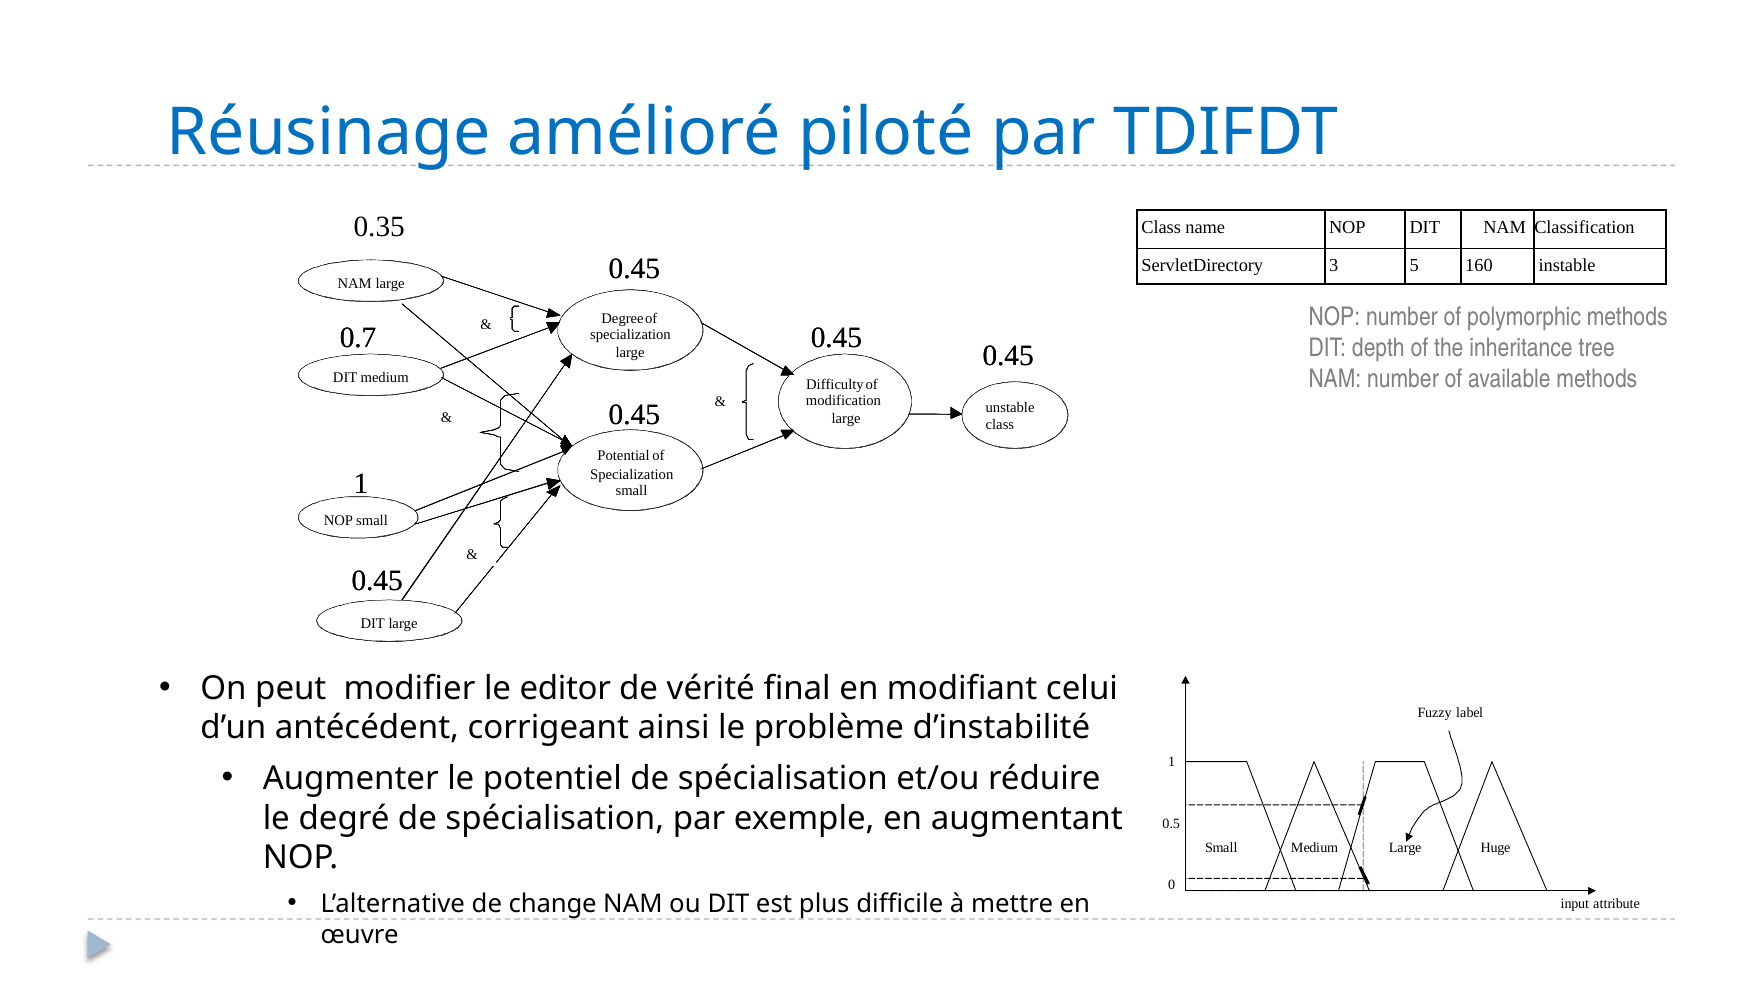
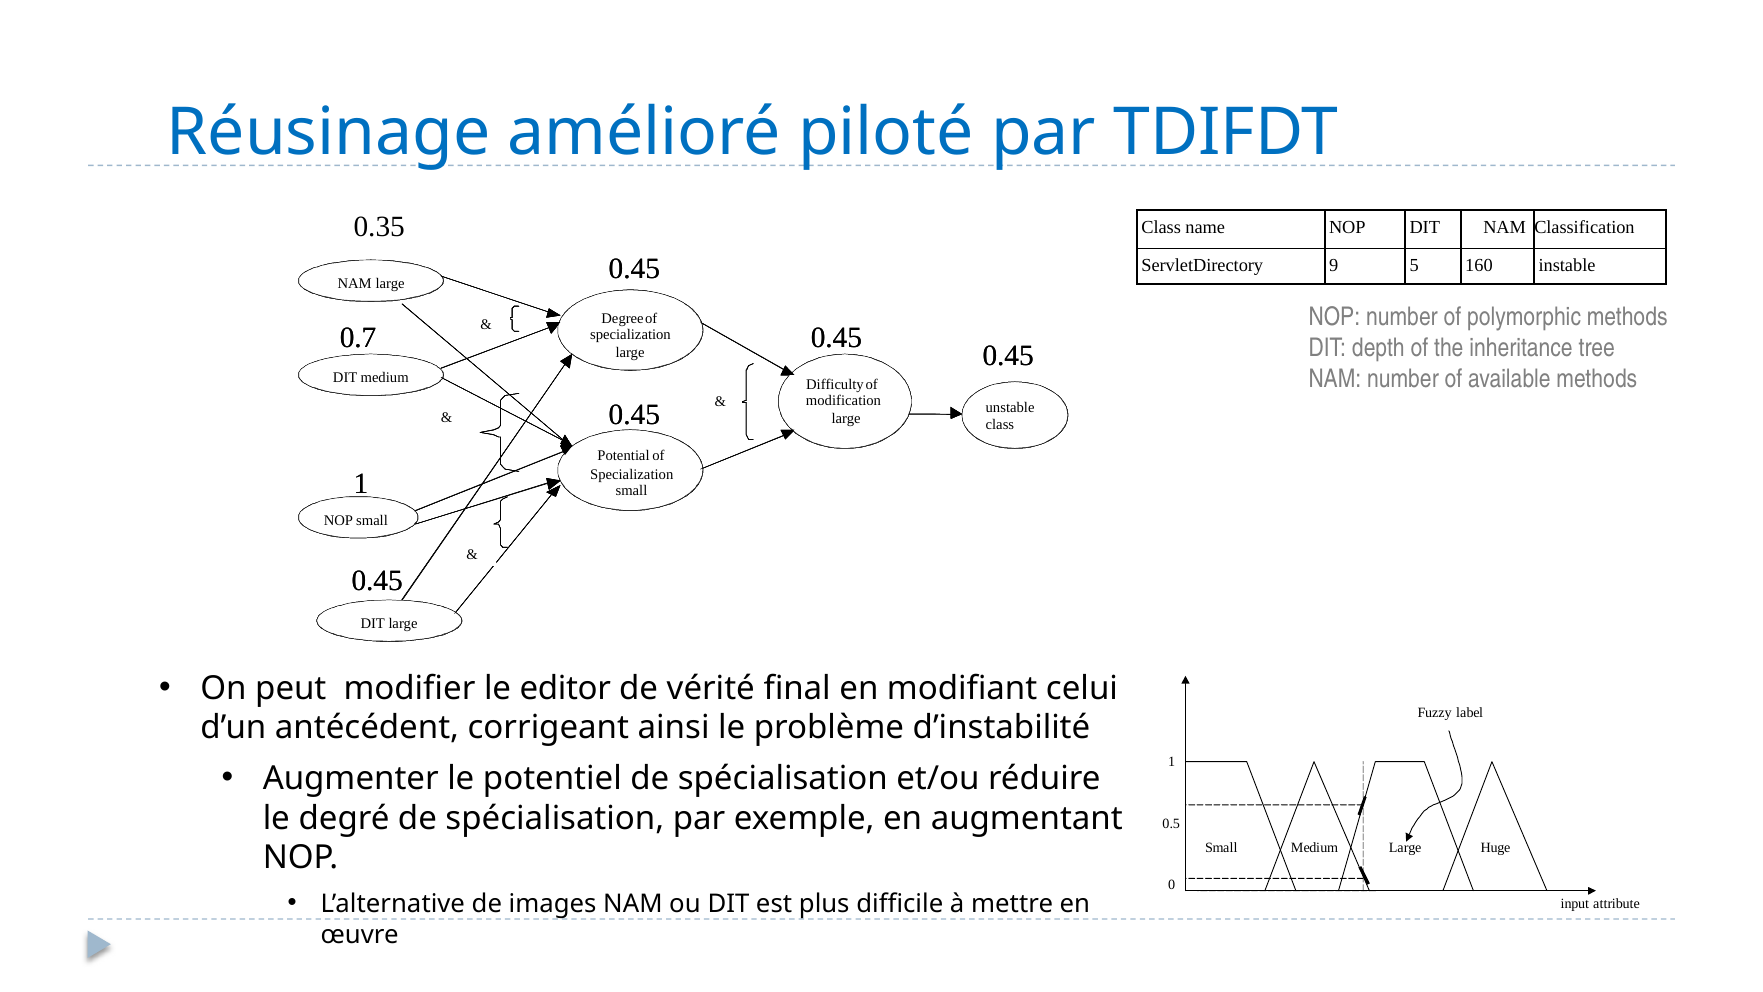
3: 3 -> 9 (1334, 265)
change: change -> images (553, 903)
